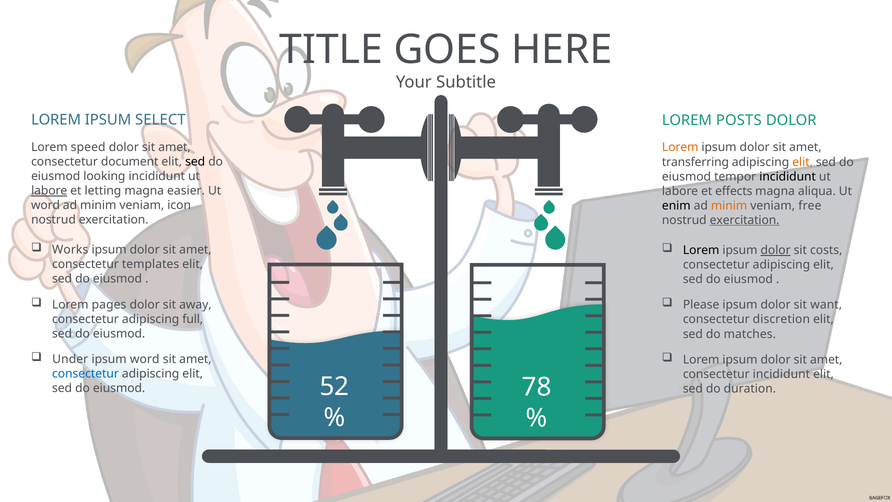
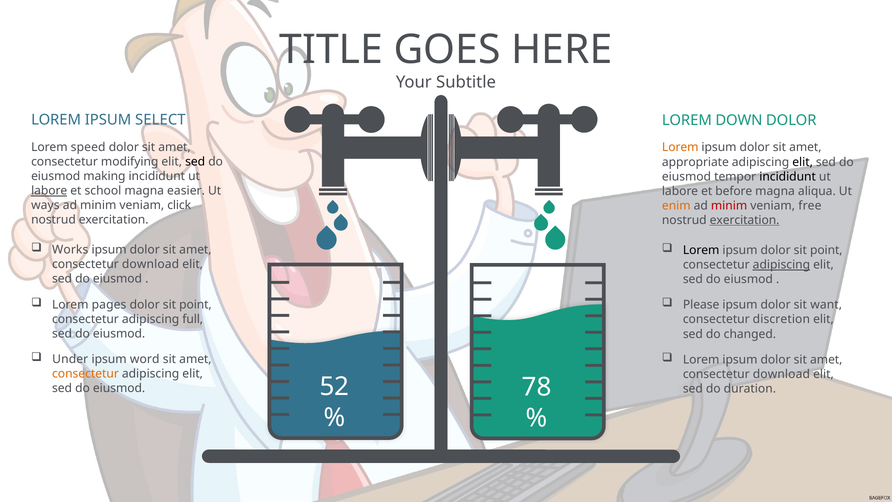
POSTS: POSTS -> DOWN (739, 120)
document: document -> modifying (130, 162)
transferring: transferring -> appropriate (695, 162)
elit colour: orange -> black (803, 162)
looking: looking -> making (104, 176)
letting: letting -> school (103, 191)
effects: effects -> before (734, 191)
word: word -> ways (45, 205)
icon: icon -> click (179, 205)
enim colour: black -> orange (676, 205)
minim colour: orange -> red (729, 205)
dolor underline: present -> none (776, 250)
costs: costs -> point (826, 250)
templates: templates -> download (151, 264)
adipiscing underline: none -> present (781, 265)
away: away -> point (195, 304)
matches: matches -> changed (750, 334)
consectetur colour: blue -> orange (85, 374)
incididunt: incididunt -> download (781, 374)
